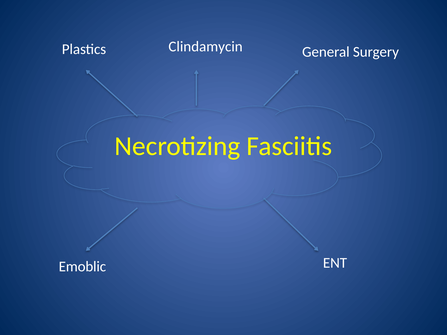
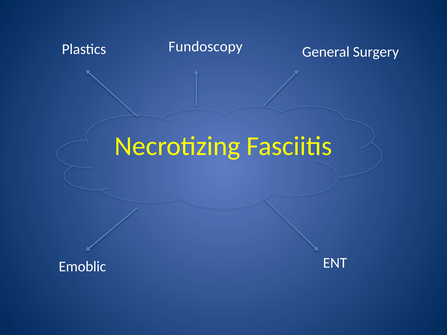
Clindamycin: Clindamycin -> Fundoscopy (206, 47)
